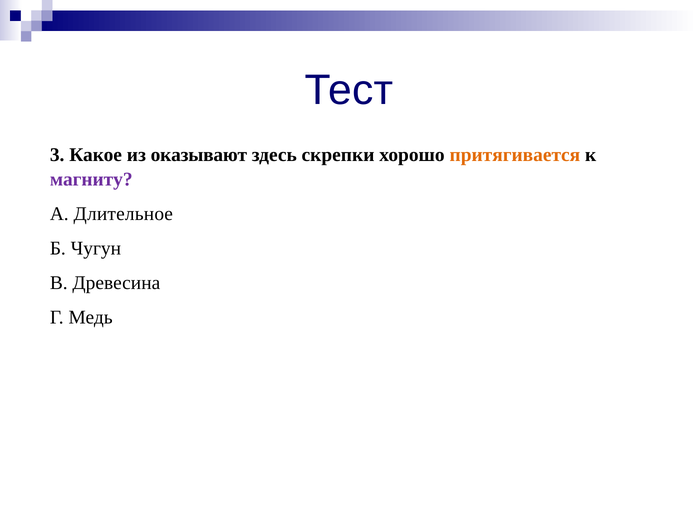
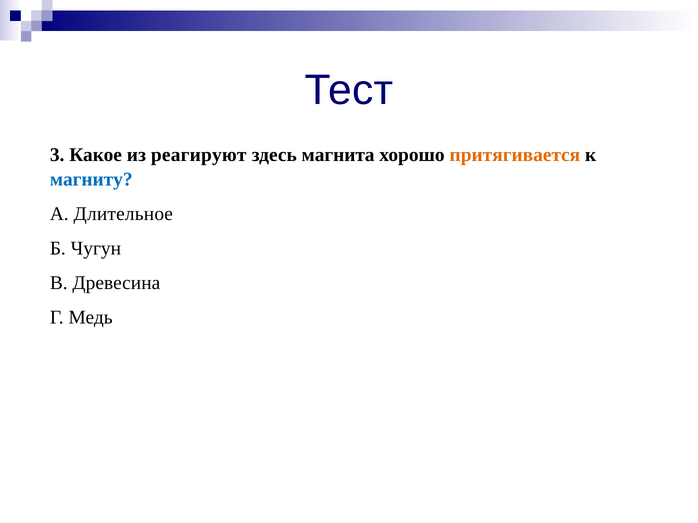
оказывают: оказывают -> реагируют (199, 155)
скрепки: скрепки -> магнита (338, 155)
магниту colour: purple -> blue (91, 180)
